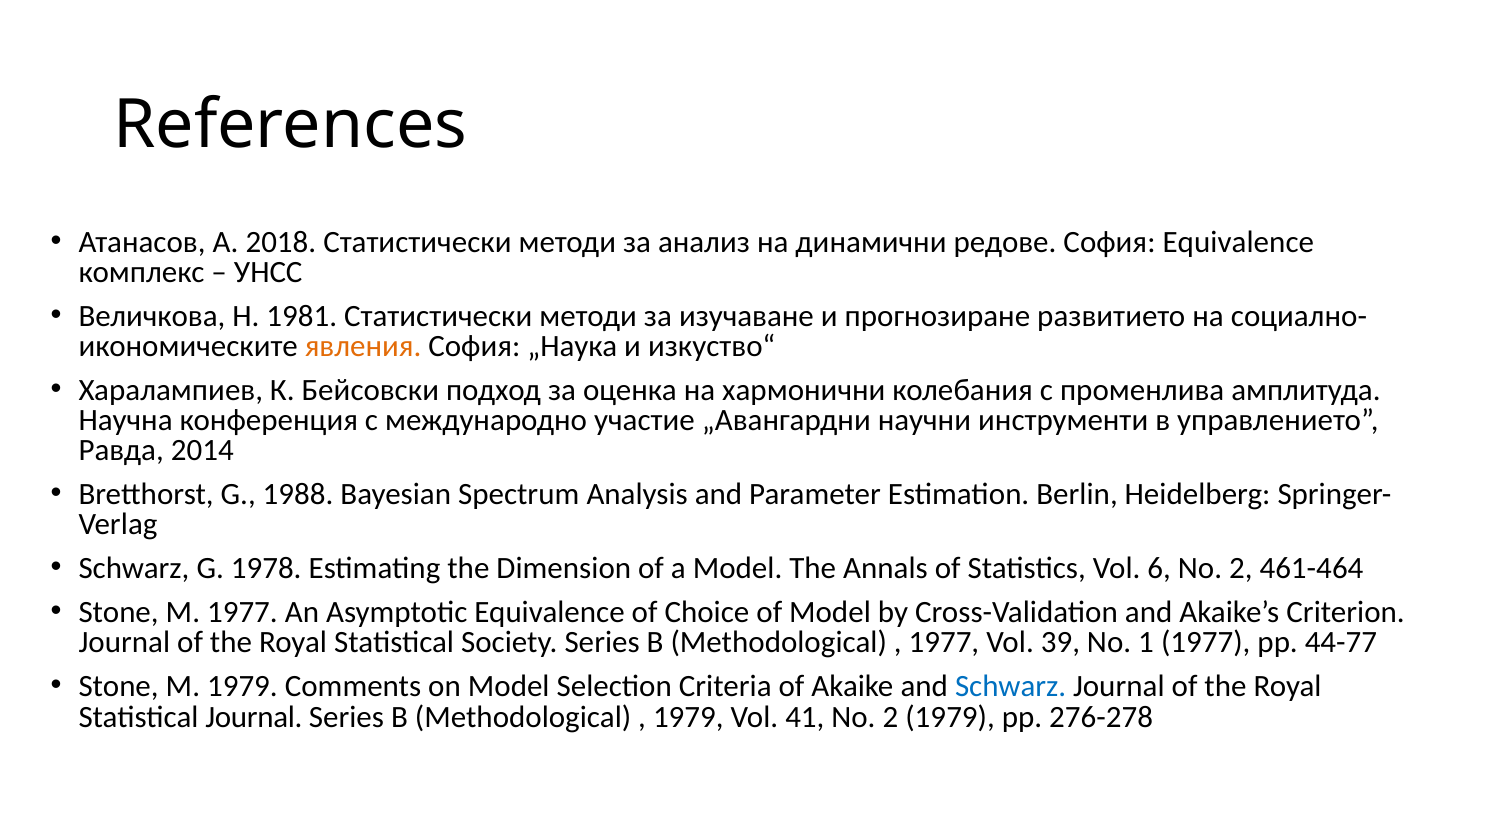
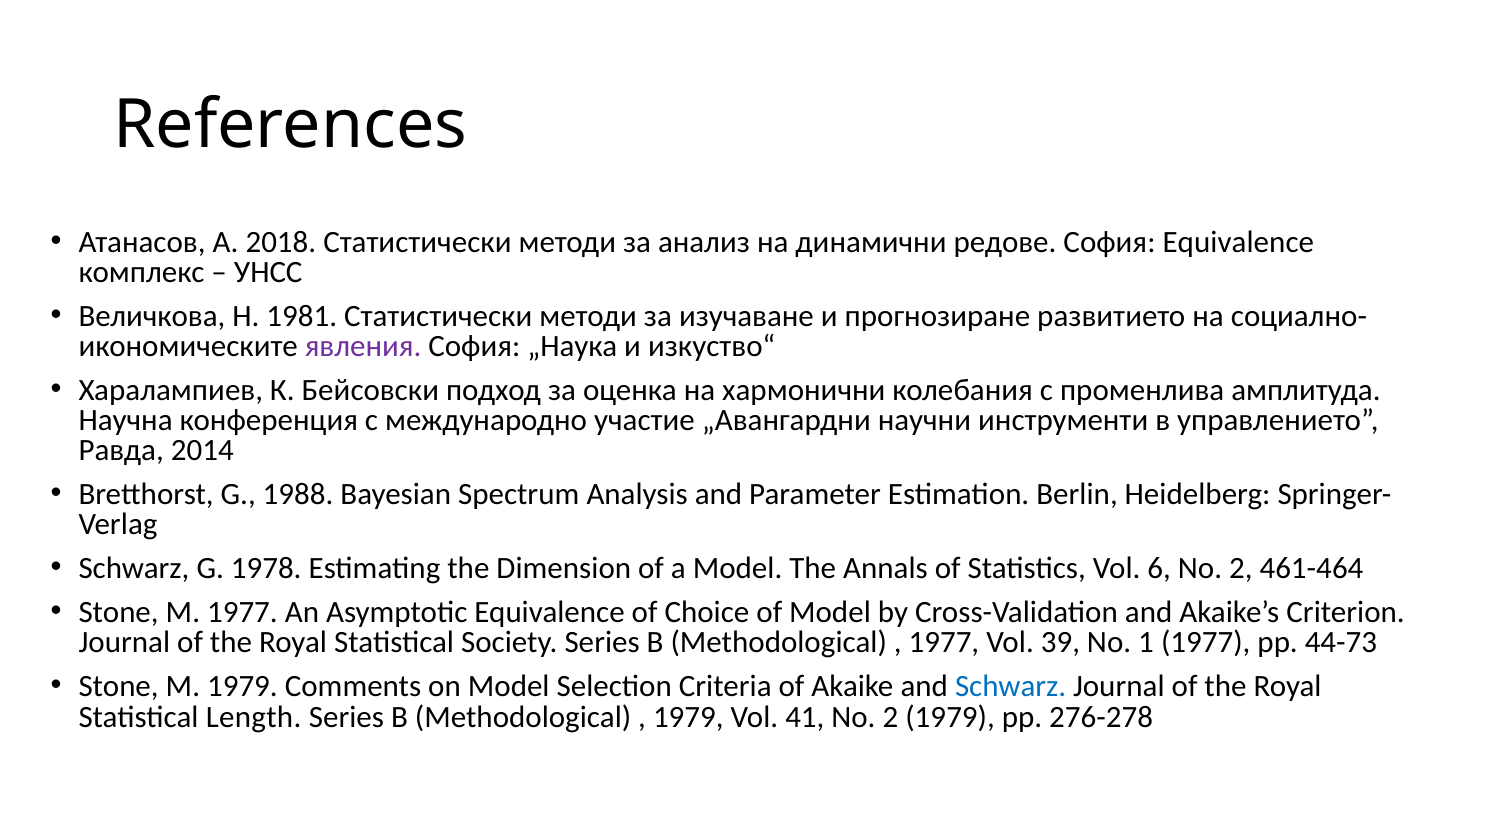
явления colour: orange -> purple (363, 346)
44-77: 44-77 -> 44-73 (1341, 643)
Statistical Journal: Journal -> Length (254, 717)
